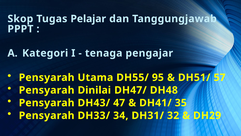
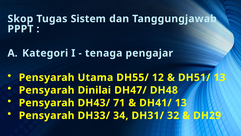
Pelajar: Pelajar -> Sistem (88, 19)
95: 95 -> 12 (158, 77)
DH51/ 57: 57 -> 13 (220, 77)
47: 47 -> 71 (119, 103)
DH41/ 35: 35 -> 13 (181, 103)
